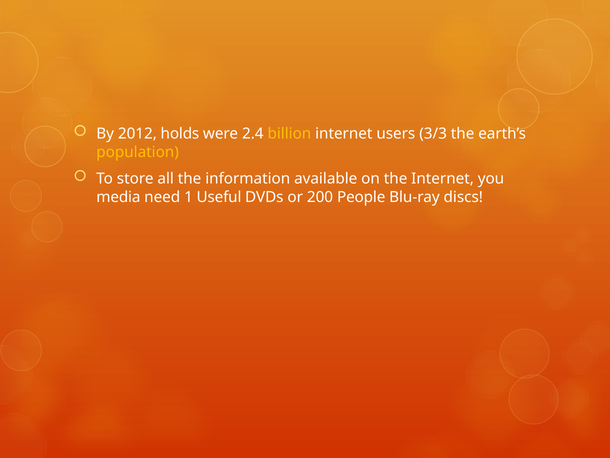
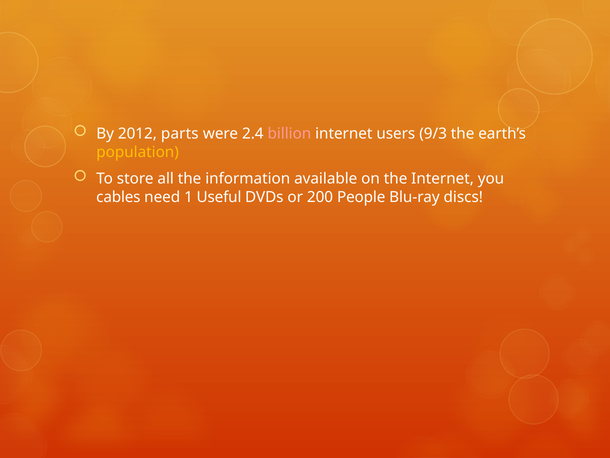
holds: holds -> parts (180, 134)
billion colour: yellow -> pink (289, 134)
3/3: 3/3 -> 9/3 (433, 134)
media: media -> cables (118, 197)
